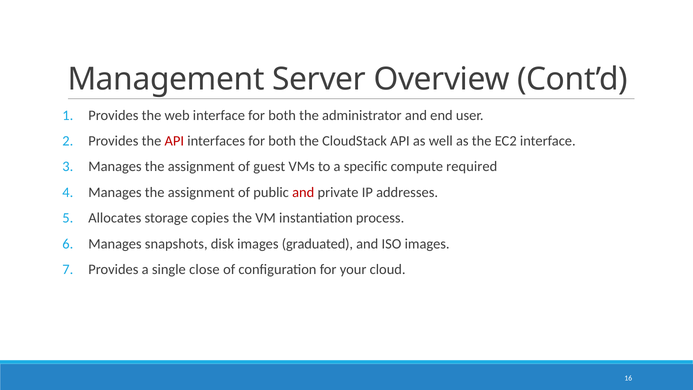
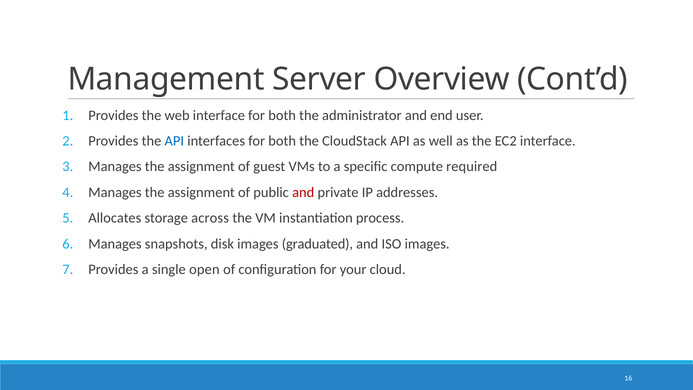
API colour: red -> blue (174, 141)
copies: copies -> across (210, 218)
close: close -> open (204, 269)
